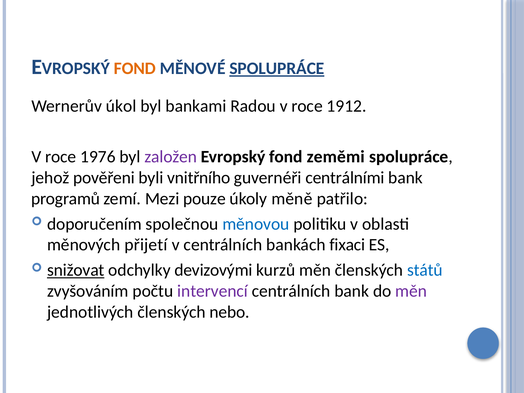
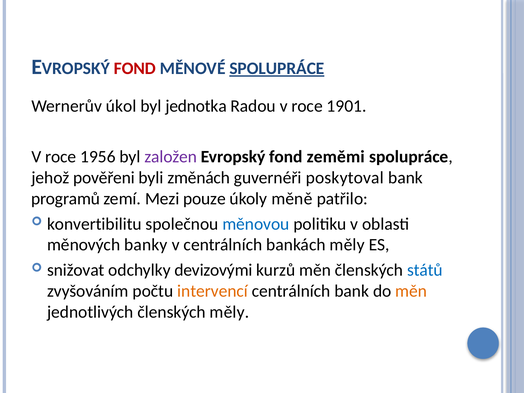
FOND colour: orange -> red (135, 68)
bankami: bankami -> jednotka (196, 106)
1912: 1912 -> 1901 (347, 106)
1976: 1976 -> 1956 (98, 157)
vnitřního: vnitřního -> změnách (199, 178)
centrálními: centrálními -> poskytoval (345, 178)
doporučením: doporučením -> konvertibilitu (94, 224)
přijetí: přijetí -> banky (146, 245)
bankách fixaci: fixaci -> měly (347, 245)
snižovat underline: present -> none (76, 270)
intervencí colour: purple -> orange (213, 291)
měn colour: purple -> orange (411, 291)
členských nebo: nebo -> měly (229, 312)
